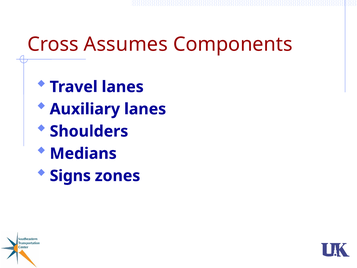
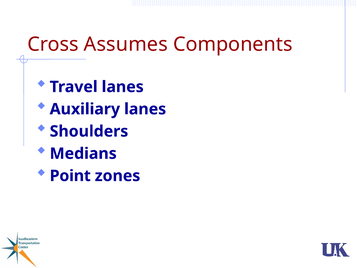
Signs: Signs -> Point (70, 176)
